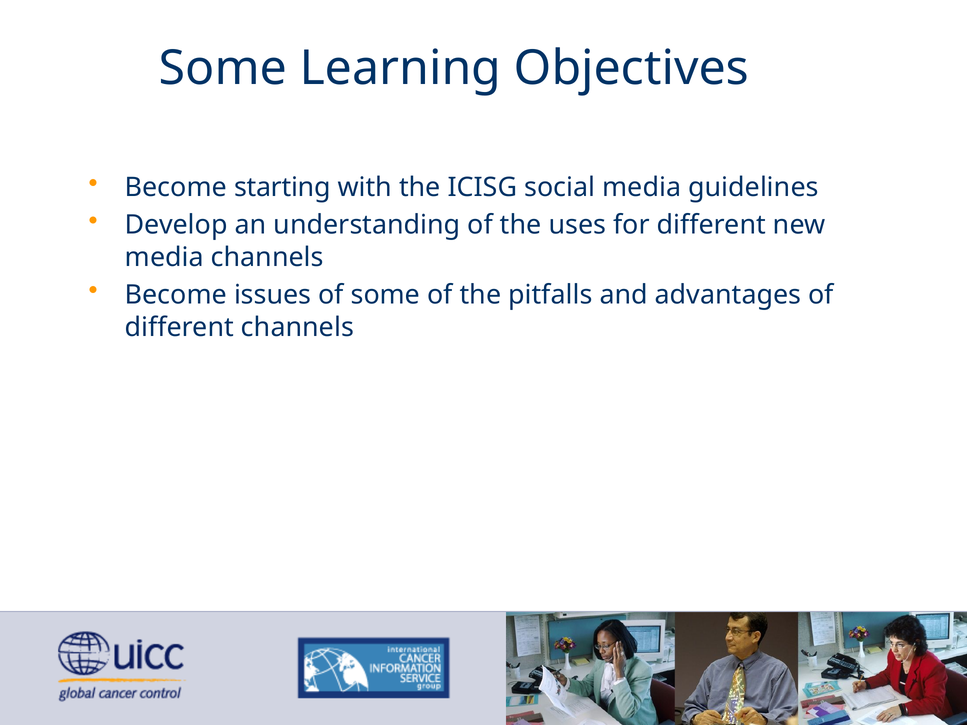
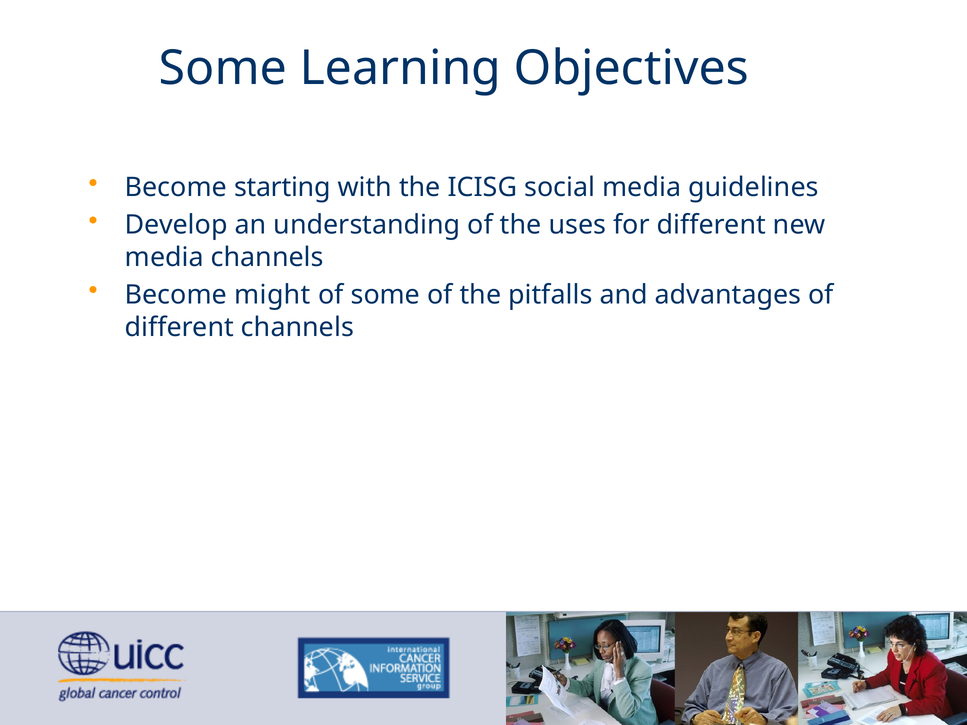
issues: issues -> might (272, 295)
